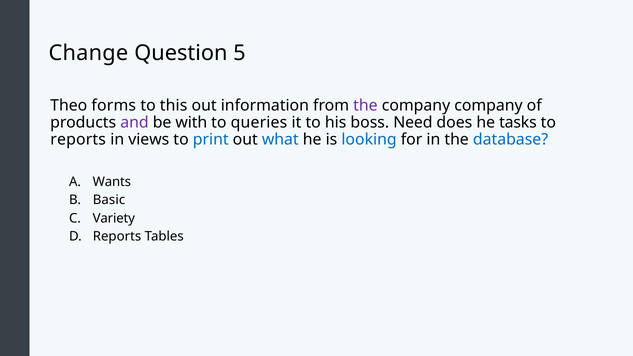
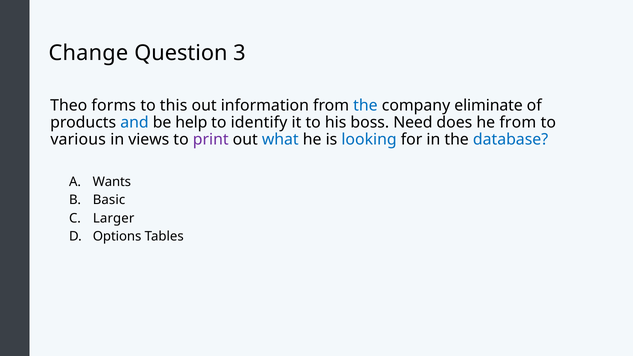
5: 5 -> 3 (239, 53)
the colour: purple -> blue (365, 106)
company company: company -> eliminate (489, 106)
and colour: purple -> blue (134, 123)
with: with -> help (191, 123)
queries: queries -> identify (259, 123)
he tasks: tasks -> from (518, 123)
reports: reports -> various (78, 140)
print colour: blue -> purple (211, 140)
Variety: Variety -> Larger (114, 218)
Reports: Reports -> Options (117, 237)
